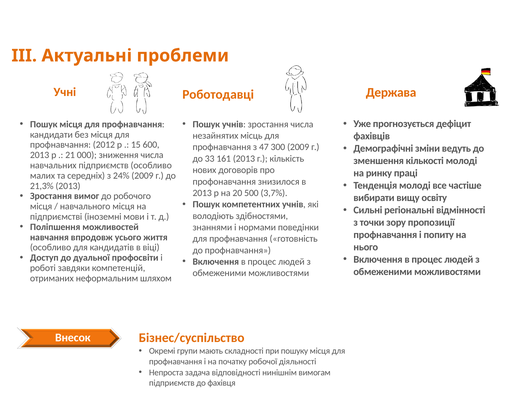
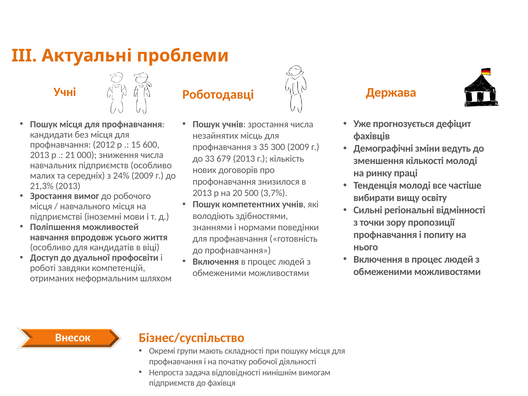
47: 47 -> 35 (264, 147)
161: 161 -> 679 (224, 159)
